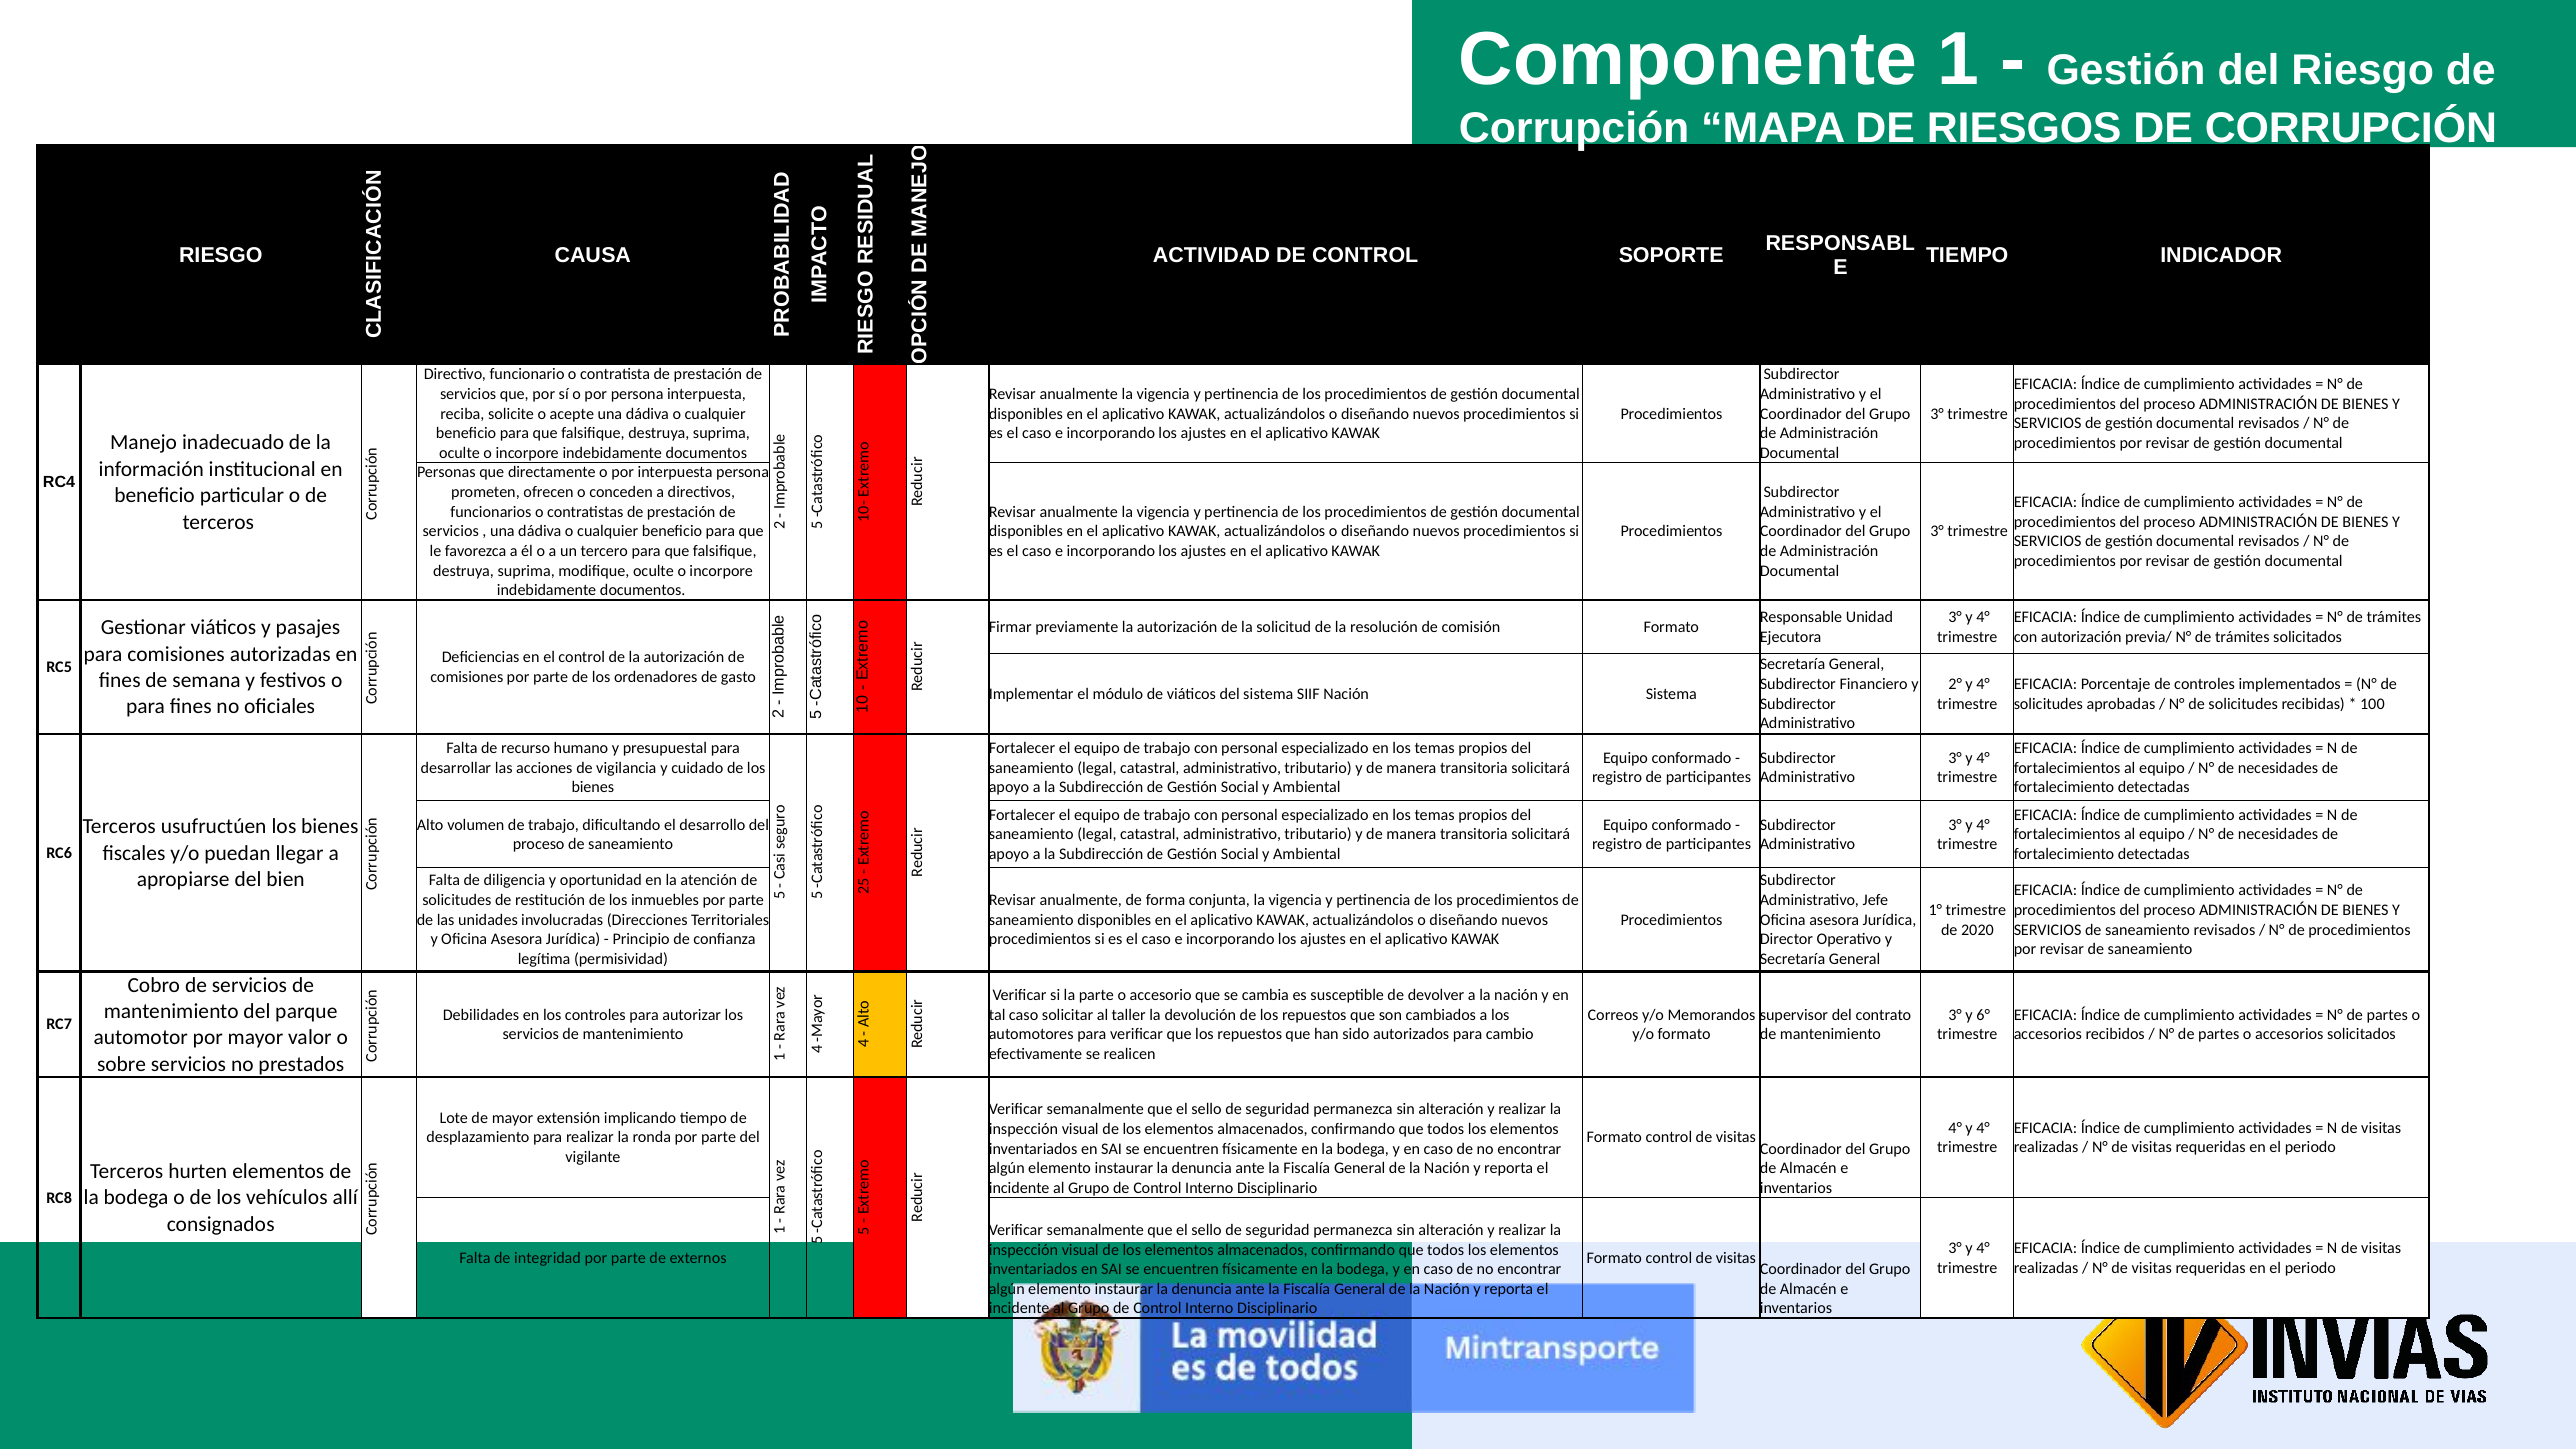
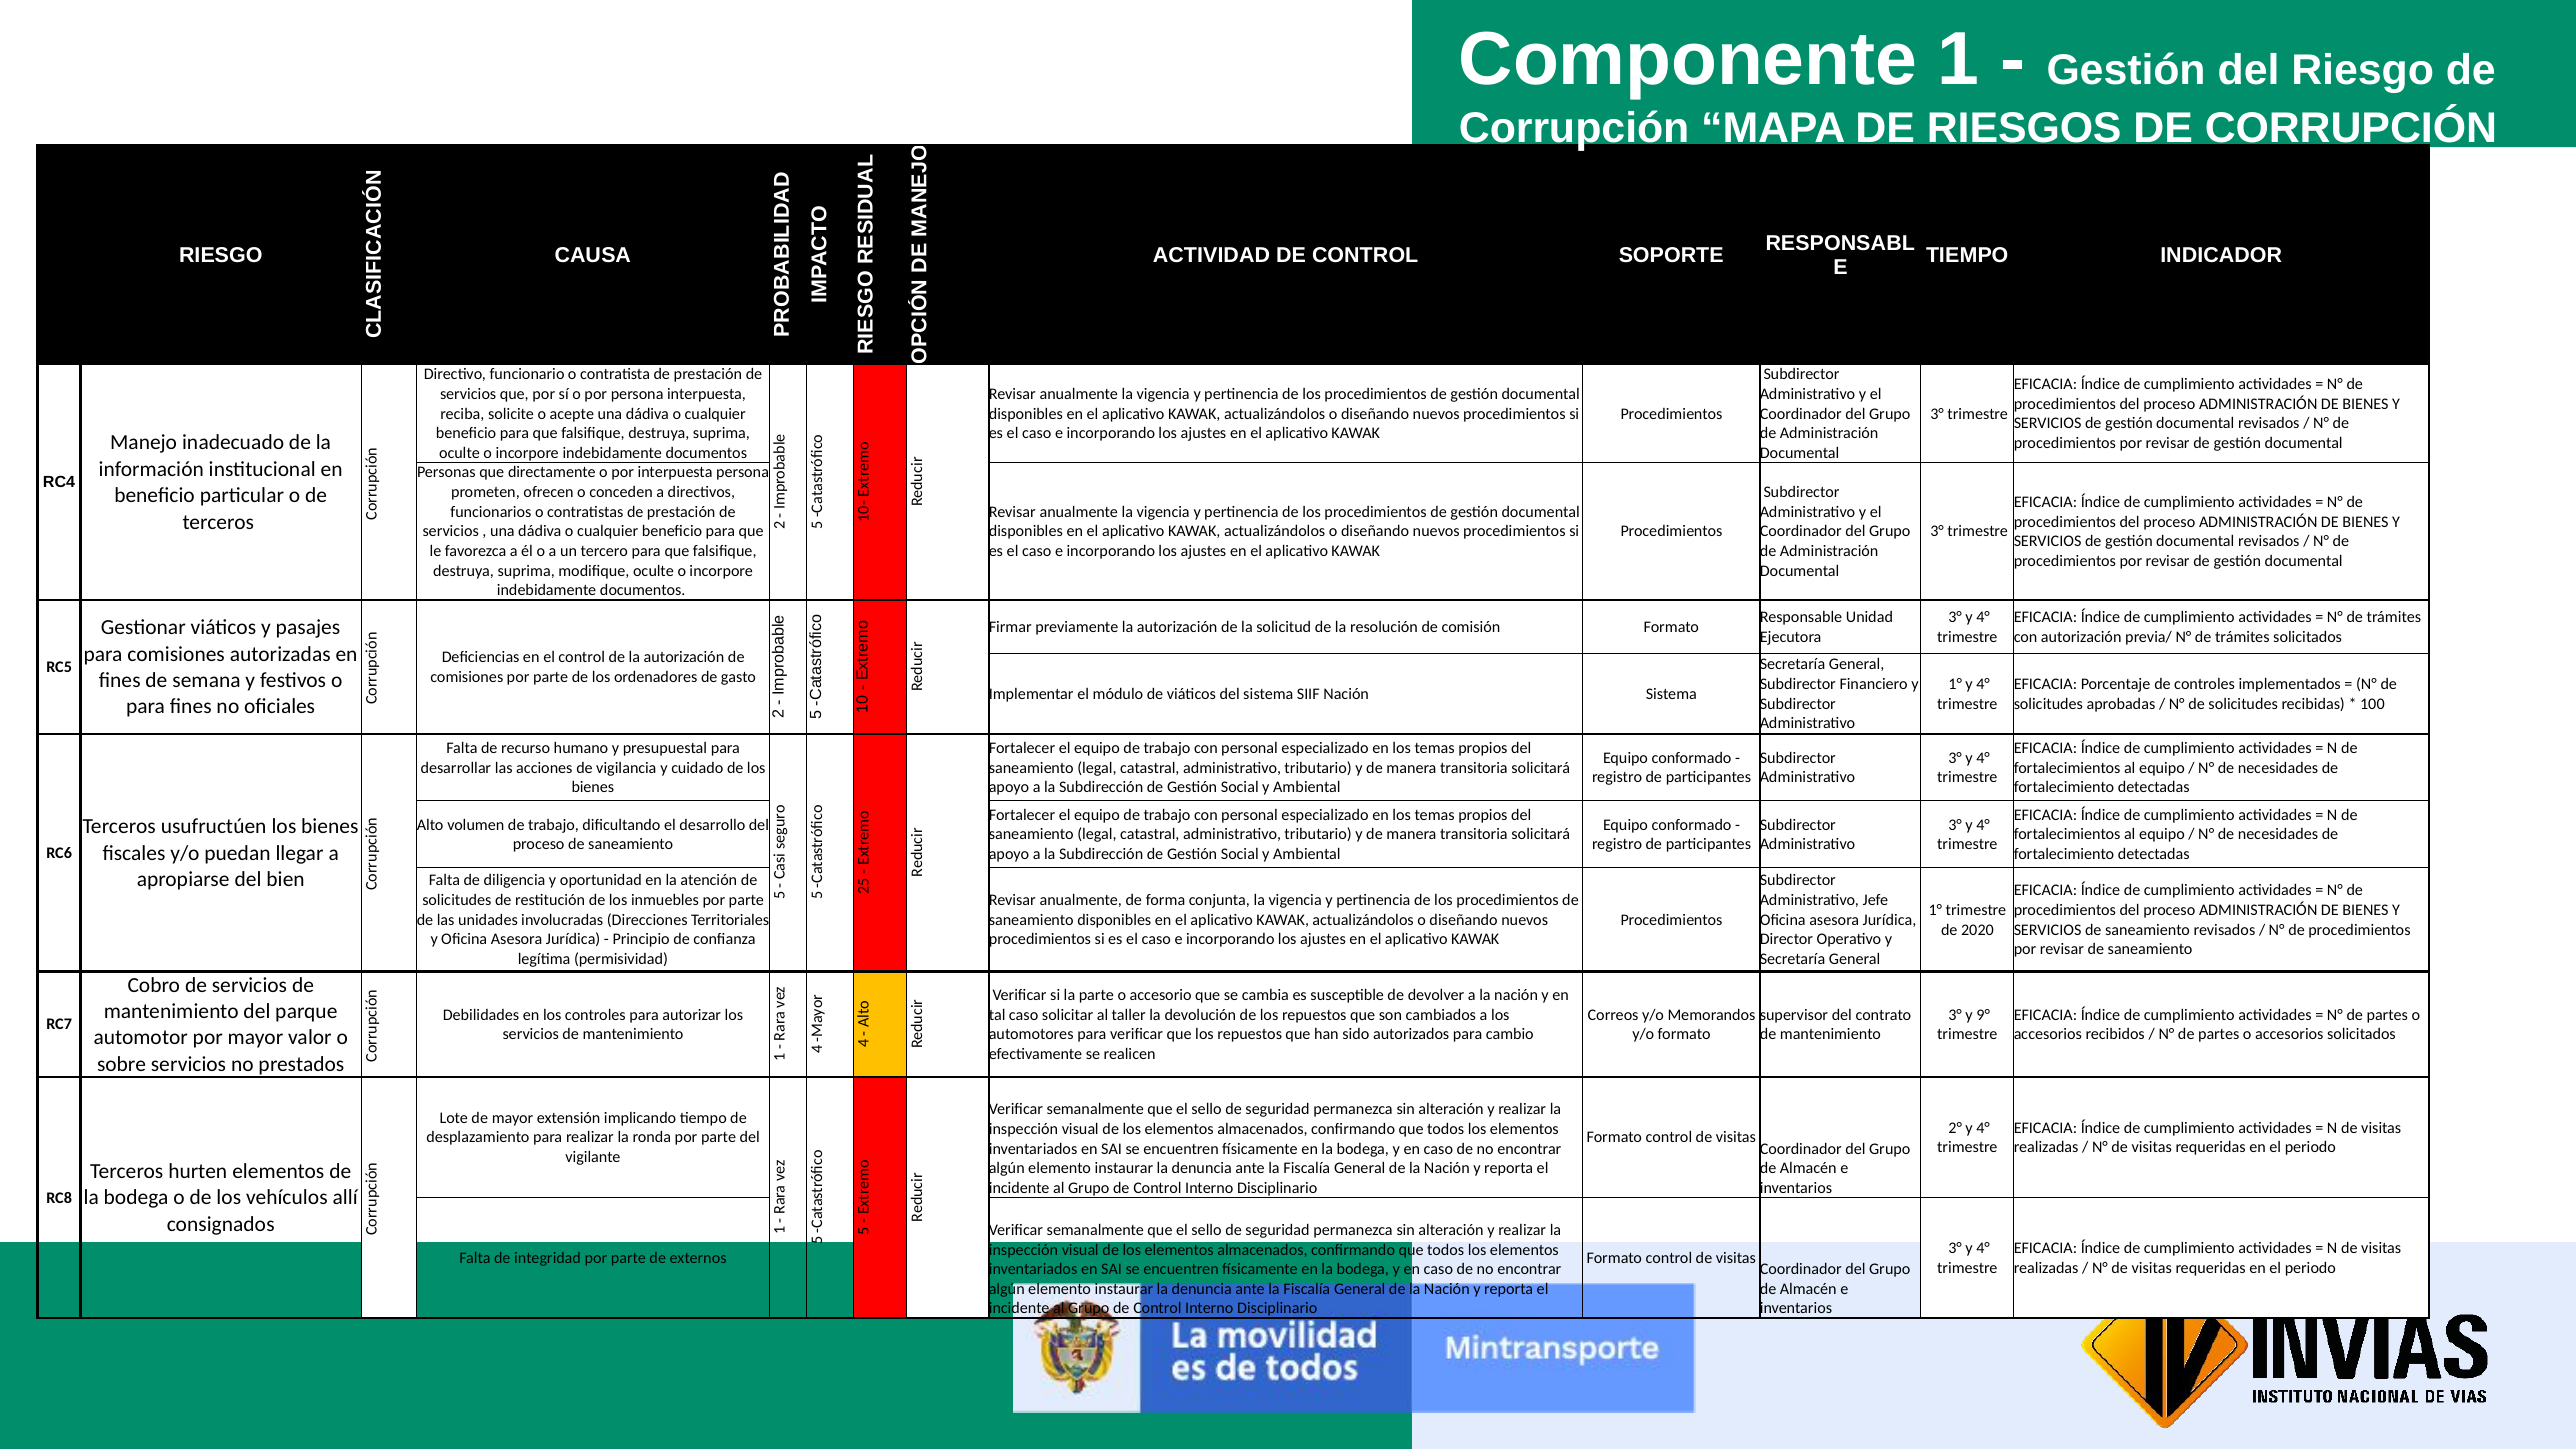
2°: 2° -> 1° (1955, 684)
6°: 6° -> 9° (1983, 1015)
4°: 4° -> 2° (1955, 1128)
